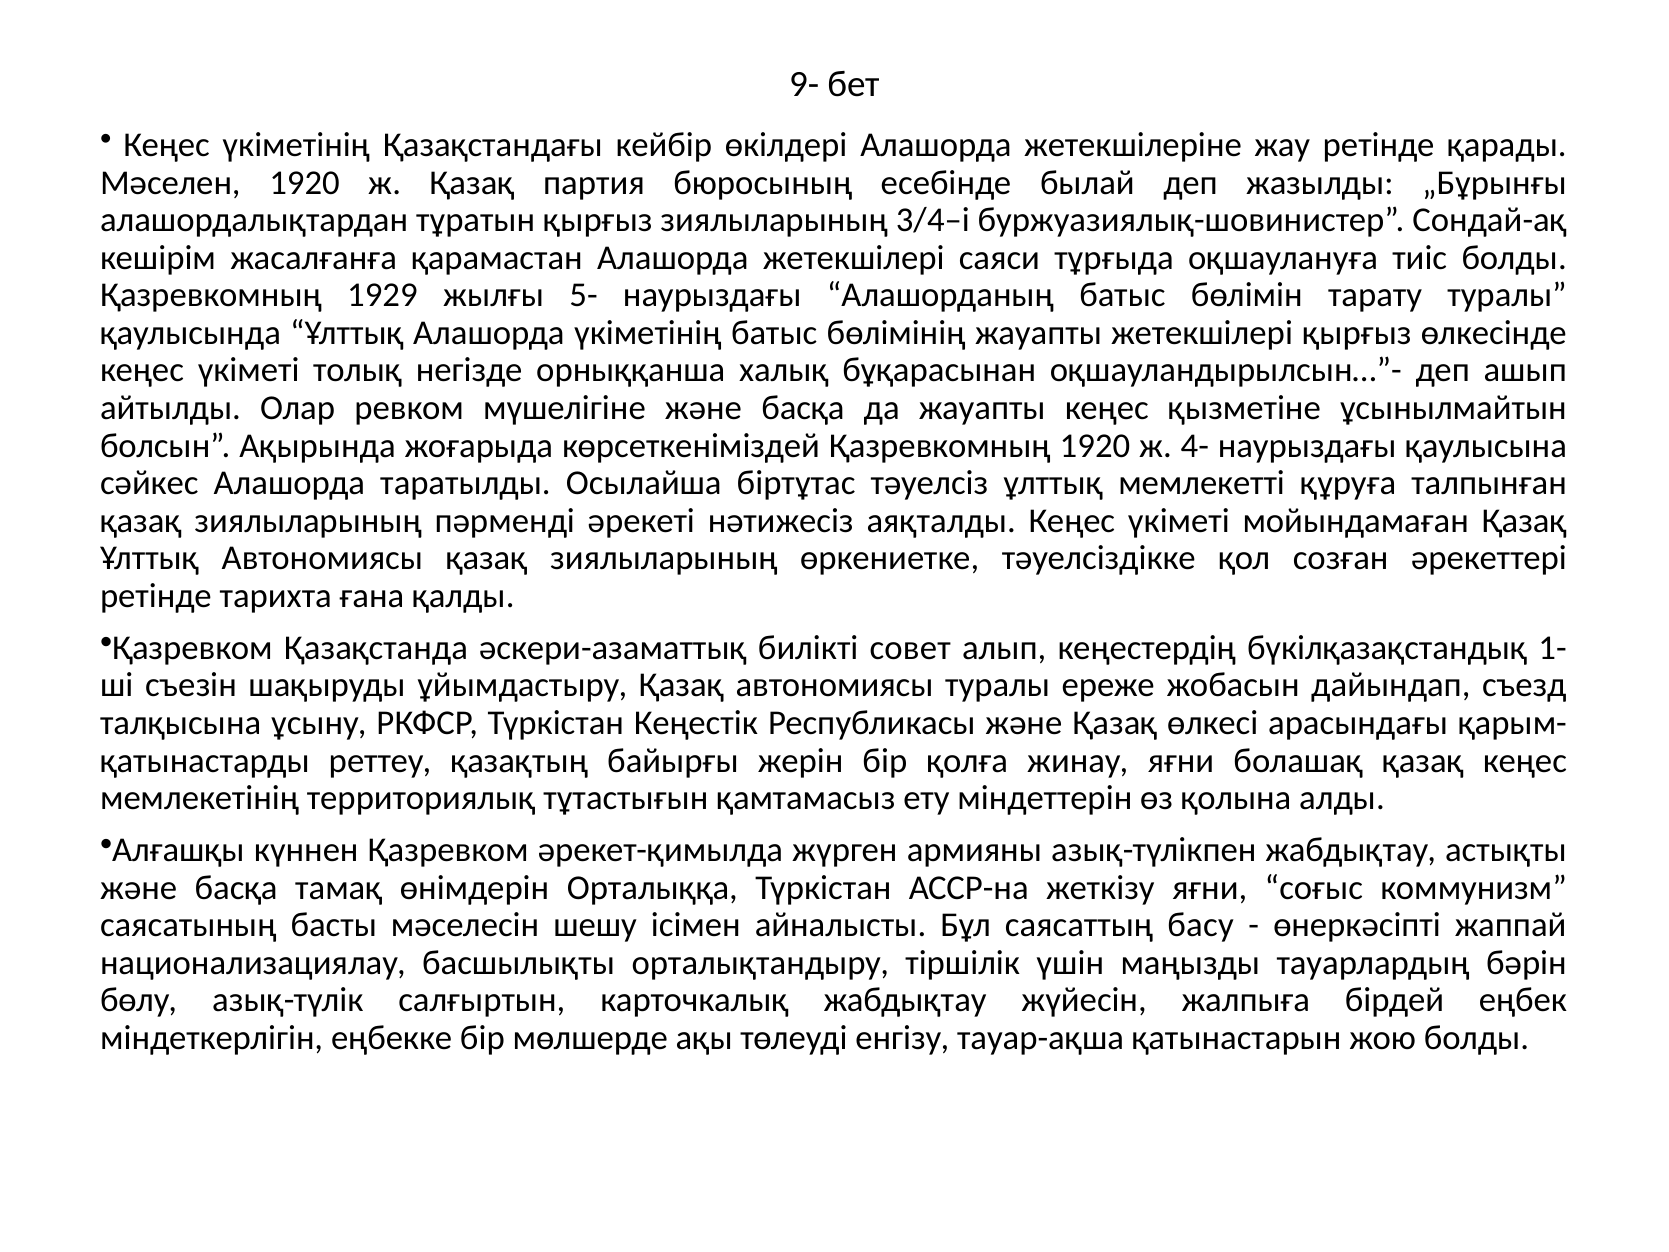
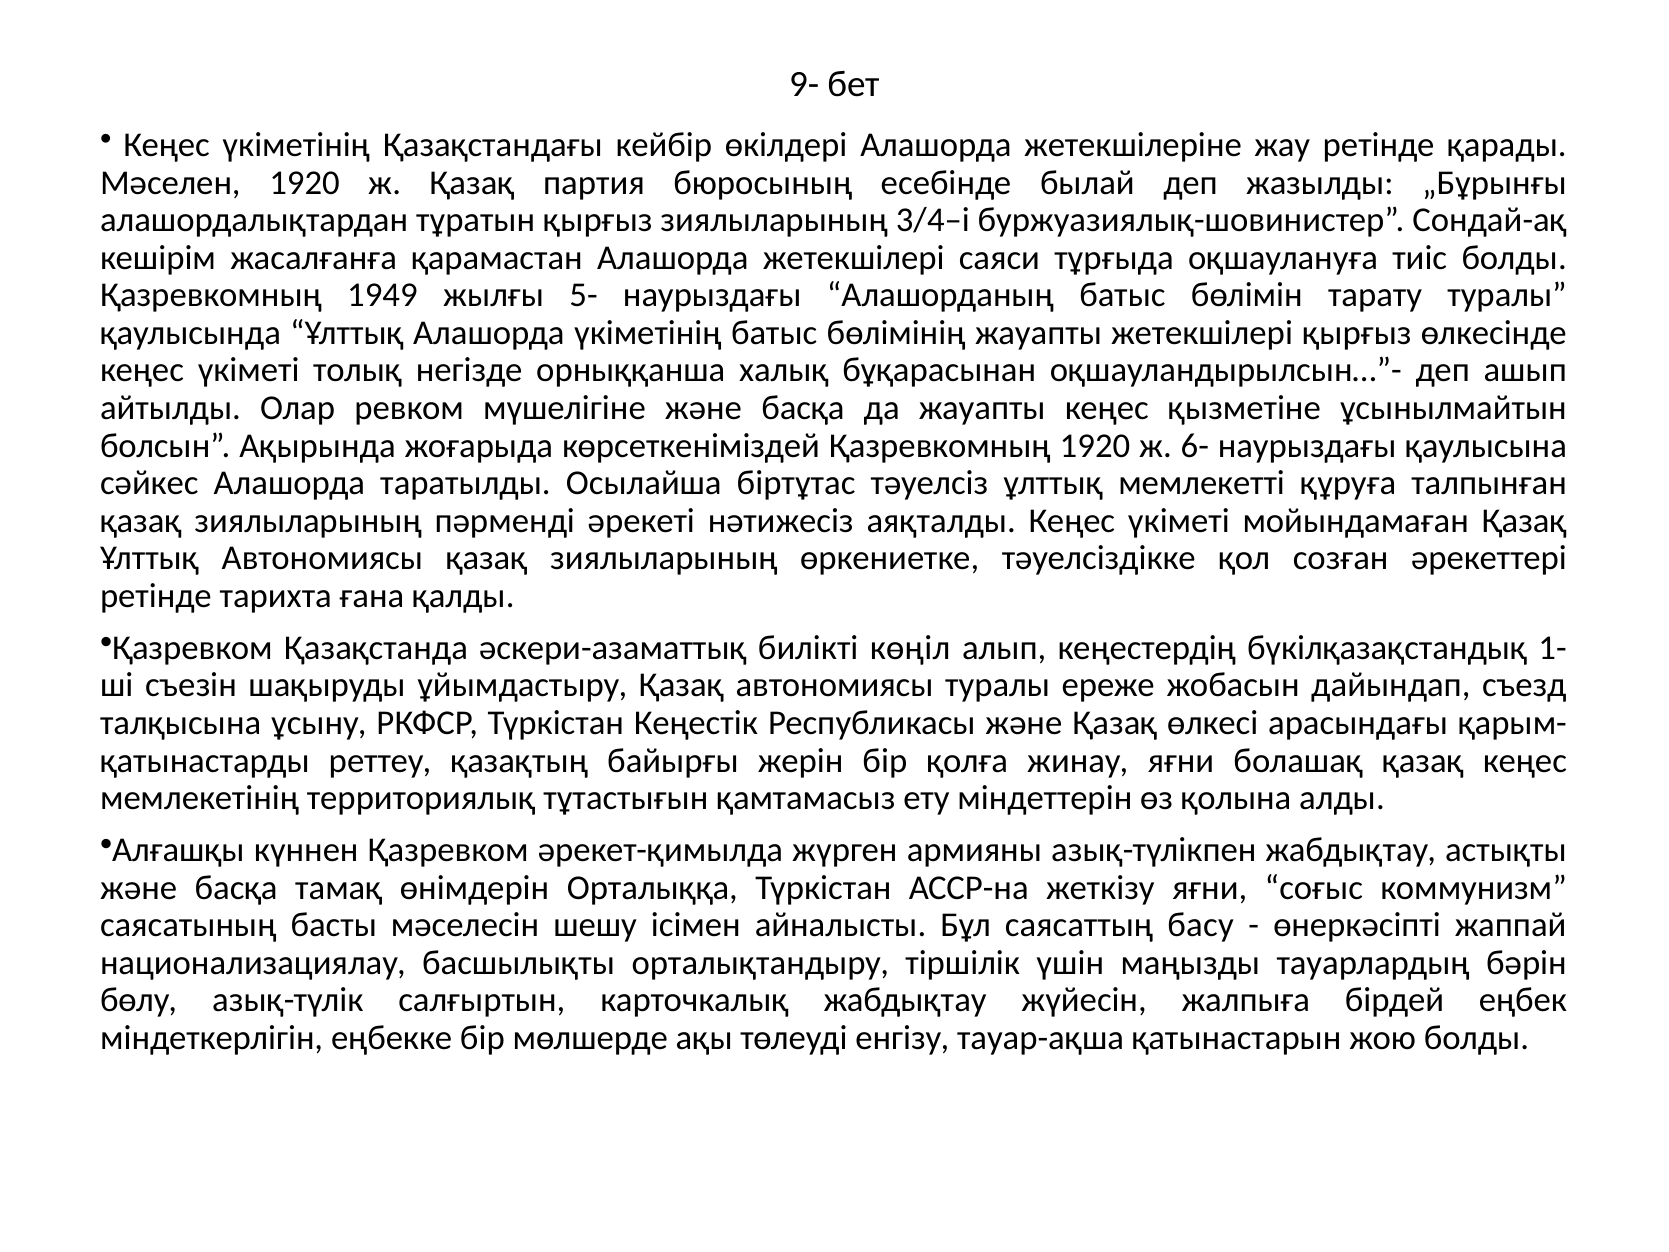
1929: 1929 -> 1949 (382, 295)
4-: 4- -> 6- (1195, 446)
совет: совет -> көңіл (910, 648)
